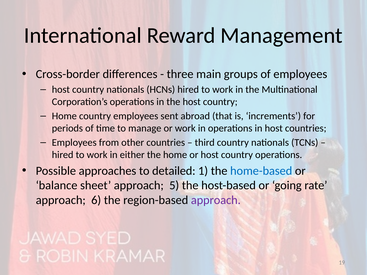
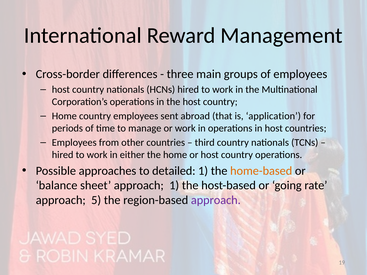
increments: increments -> application (273, 116)
home-based colour: blue -> orange (261, 171)
approach 5: 5 -> 1 (174, 186)
6: 6 -> 5 (96, 200)
